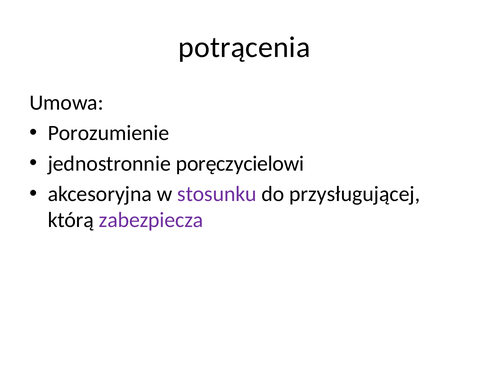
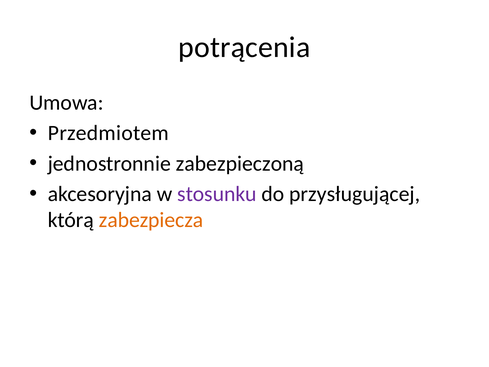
Porozumienie: Porozumienie -> Przedmiotem (108, 133)
poręczycielowi: poręczycielowi -> zabezpieczoną (240, 163)
zabezpiecza colour: purple -> orange (151, 220)
